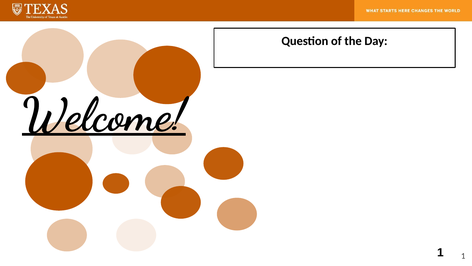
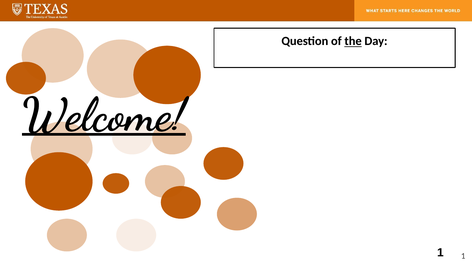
the underline: none -> present (353, 41)
